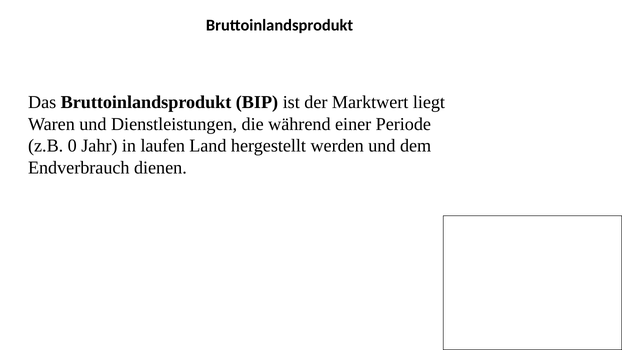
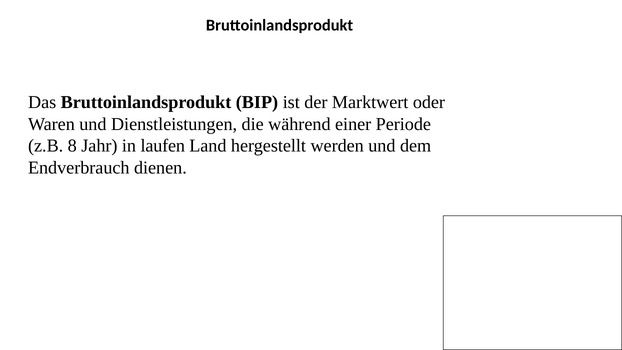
liegt: liegt -> oder (429, 102)
0: 0 -> 8 (72, 146)
